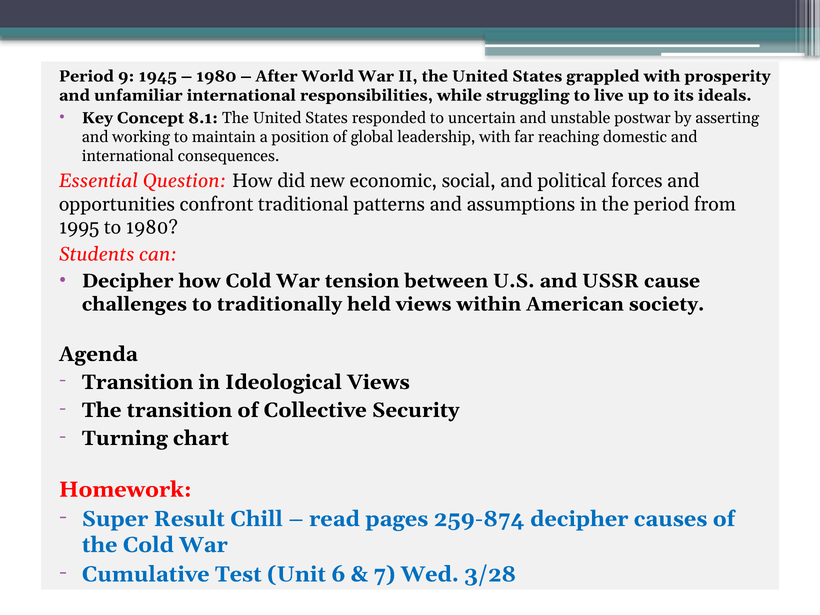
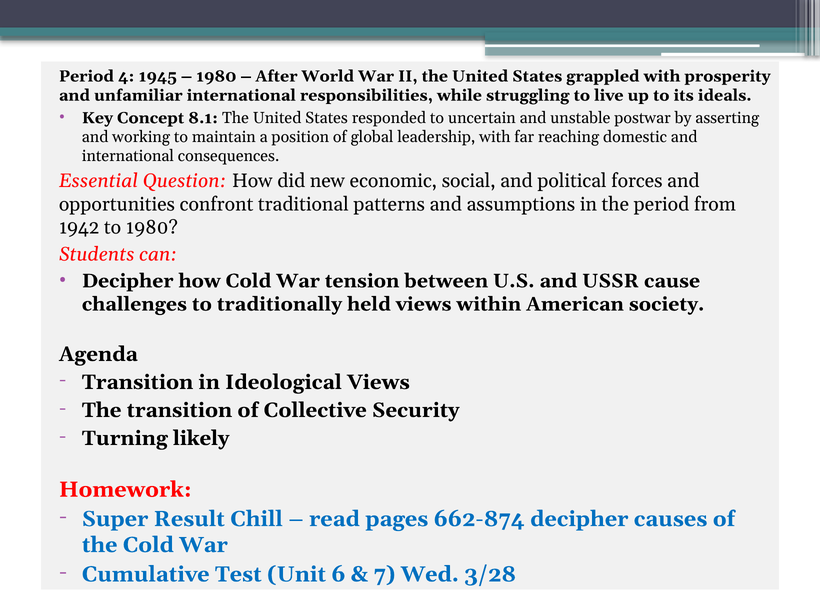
9: 9 -> 4 (126, 76)
1995: 1995 -> 1942 (79, 228)
chart: chart -> likely (201, 438)
259-874: 259-874 -> 662-874 (479, 519)
